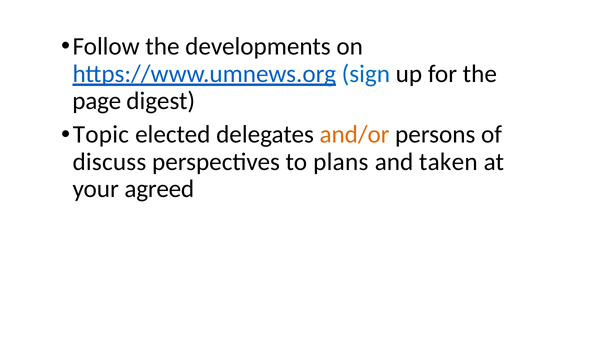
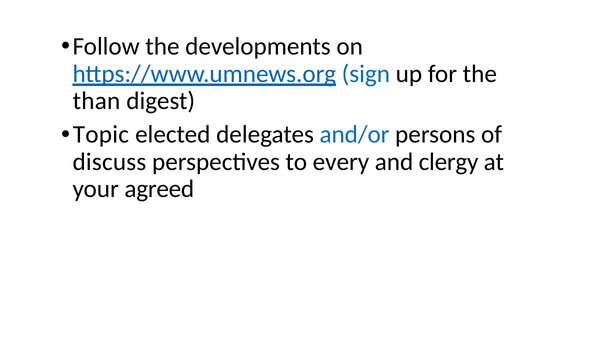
page: page -> than (96, 101)
and/or colour: orange -> blue (355, 135)
plans: plans -> every (341, 162)
taken: taken -> clergy (449, 162)
